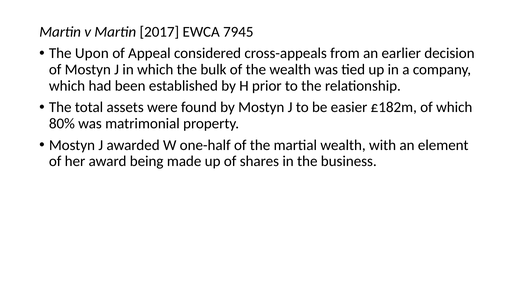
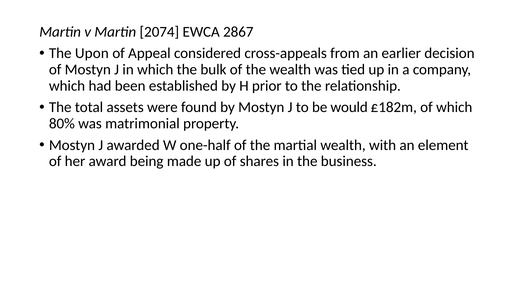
2017: 2017 -> 2074 (159, 32)
7945: 7945 -> 2867 (238, 32)
easier: easier -> would (349, 107)
